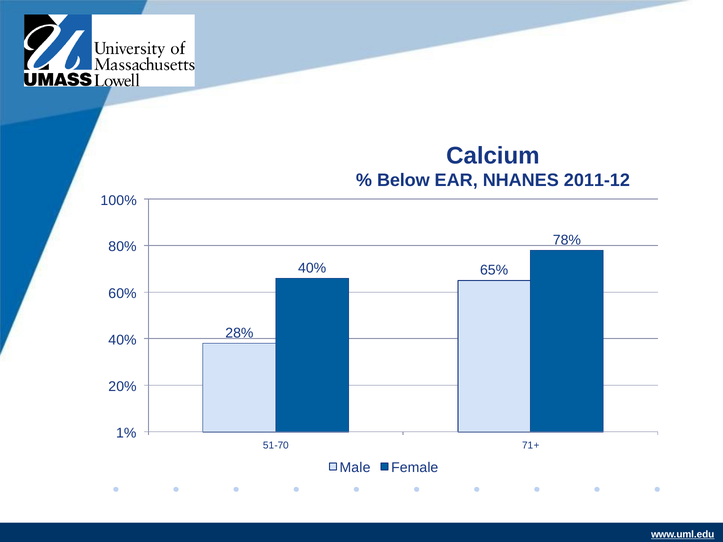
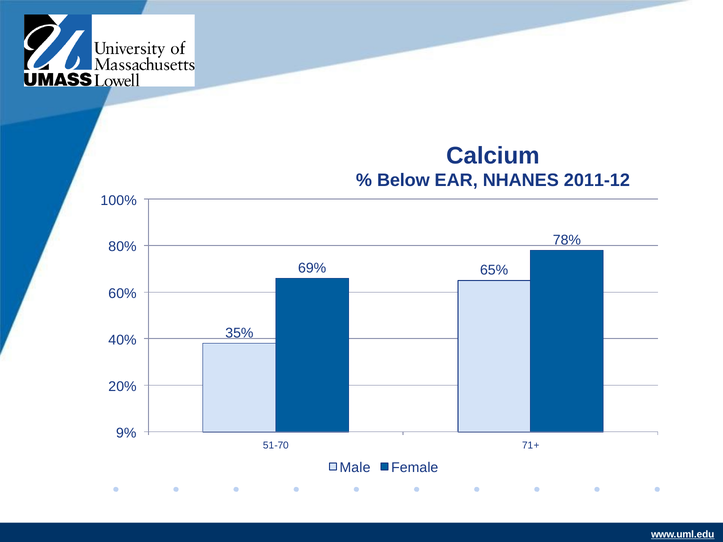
40%: 40% -> 69% (312, 268)
28%: 28% -> 35% (239, 333)
1%: 1% -> 9% (126, 434)
